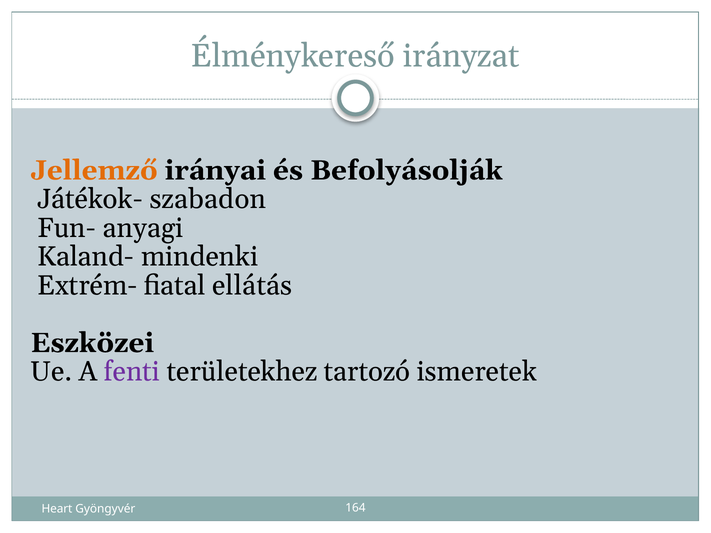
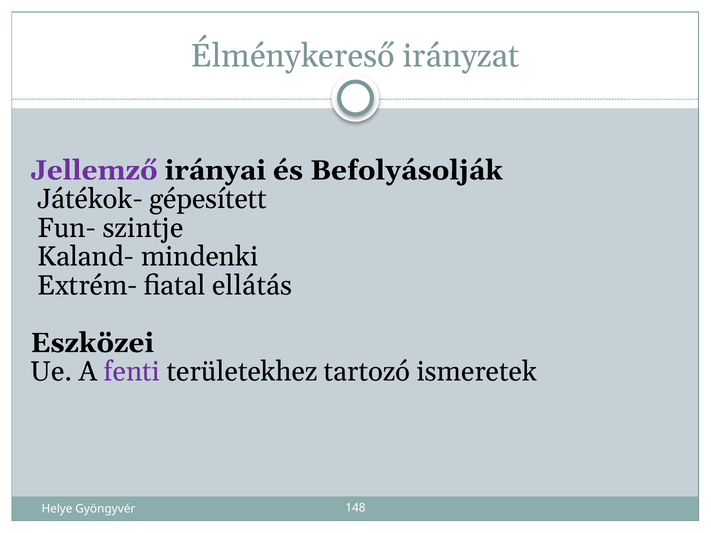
Jellemző colour: orange -> purple (94, 170)
szabadon: szabadon -> gépesített (208, 199)
anyagi: anyagi -> szintje (143, 228)
Heart: Heart -> Helye (57, 509)
164: 164 -> 148 (355, 508)
